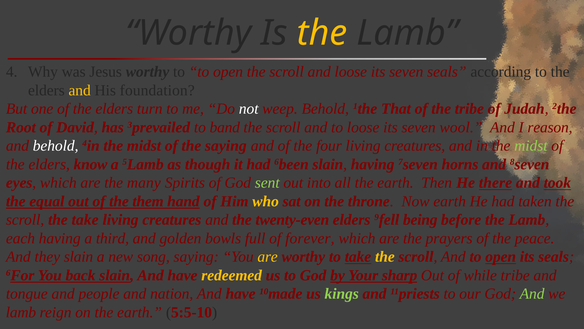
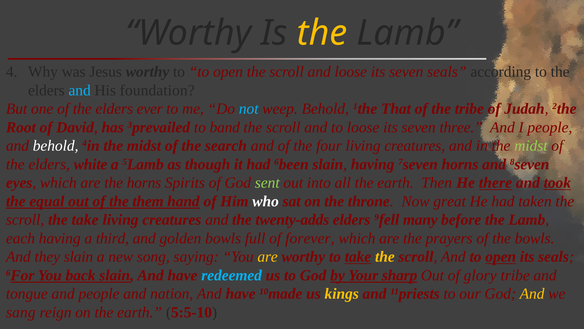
and colour: yellow -> light blue (80, 90)
turn: turn -> ever (150, 109)
not colour: white -> light blue (249, 109)
wool: wool -> three (461, 127)
I reason: reason -> people (550, 127)
the saying: saying -> search (226, 146)
know: know -> white (91, 164)
the many: many -> horns (144, 183)
who colour: yellow -> white (266, 201)
Now earth: earth -> great (450, 201)
twenty-even: twenty-even -> twenty-adds (292, 220)
being: being -> many (420, 220)
the peace: peace -> bowls (535, 238)
redeemed colour: yellow -> light blue (232, 275)
while: while -> glory (480, 275)
kings colour: light green -> yellow (342, 293)
And colour: light green -> yellow (532, 293)
lamb: lamb -> sang (21, 312)
